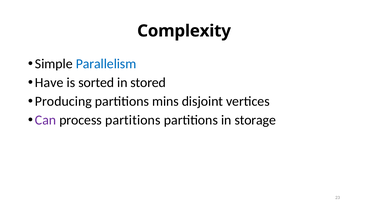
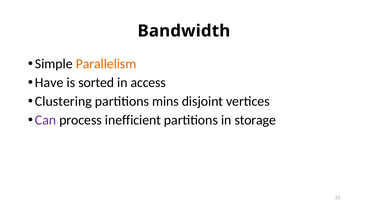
Complexity: Complexity -> Bandwidth (184, 31)
Parallelism colour: blue -> orange (106, 64)
stored: stored -> access (148, 83)
Producing: Producing -> Clustering (63, 101)
process partitions: partitions -> inefficient (133, 120)
